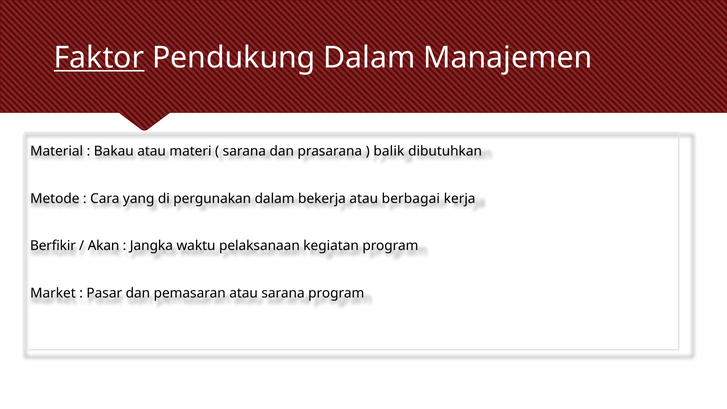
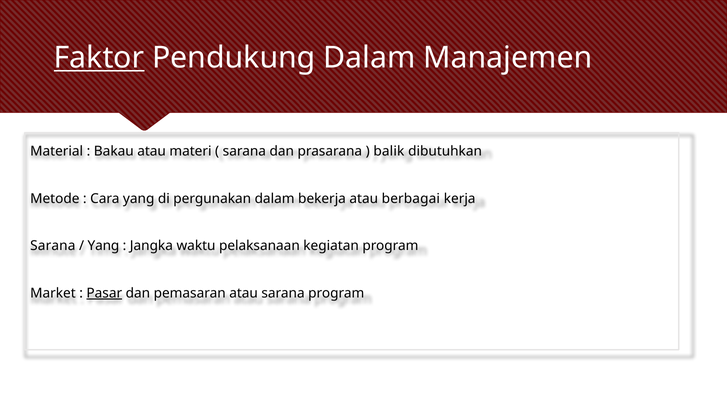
Berfikir: Berfikir -> Sarana (53, 246)
Akan: Akan -> Yang (103, 246)
Pasar underline: none -> present (104, 293)
